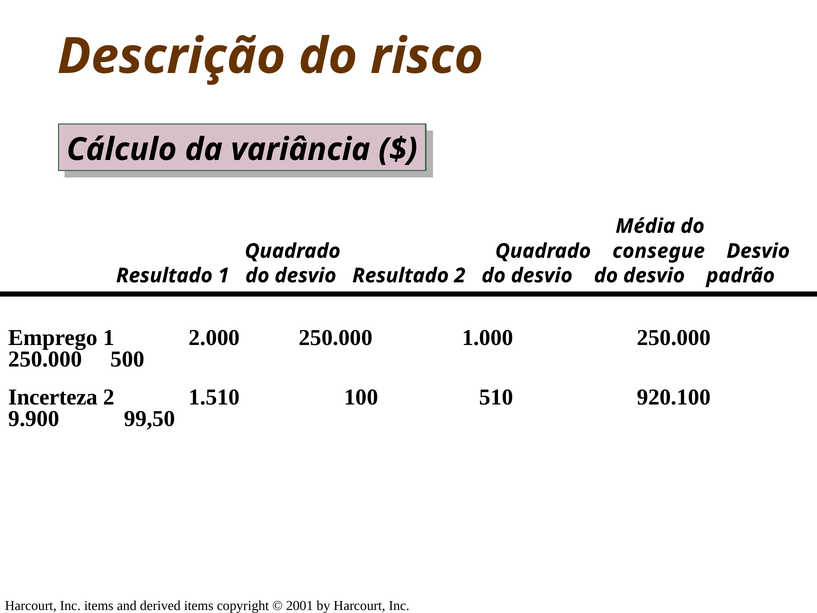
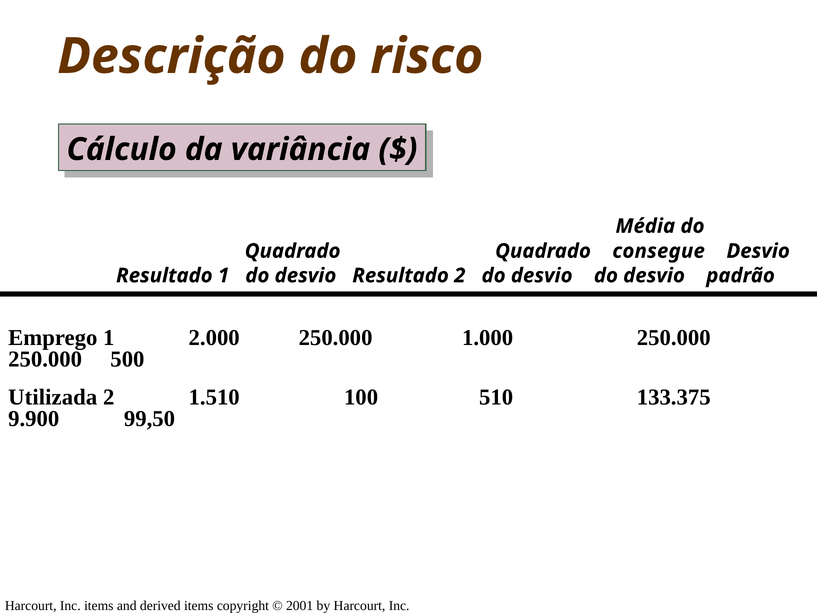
Incerteza: Incerteza -> Utilizada (53, 397)
920.100: 920.100 -> 133.375 (674, 397)
